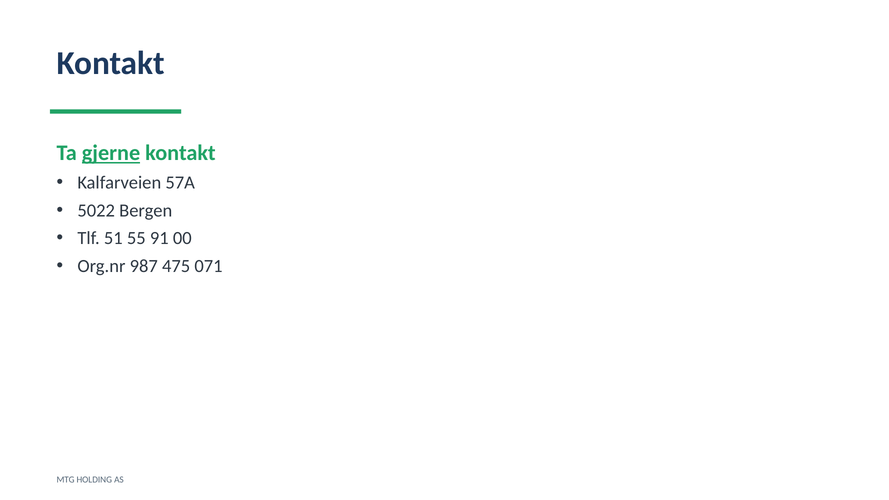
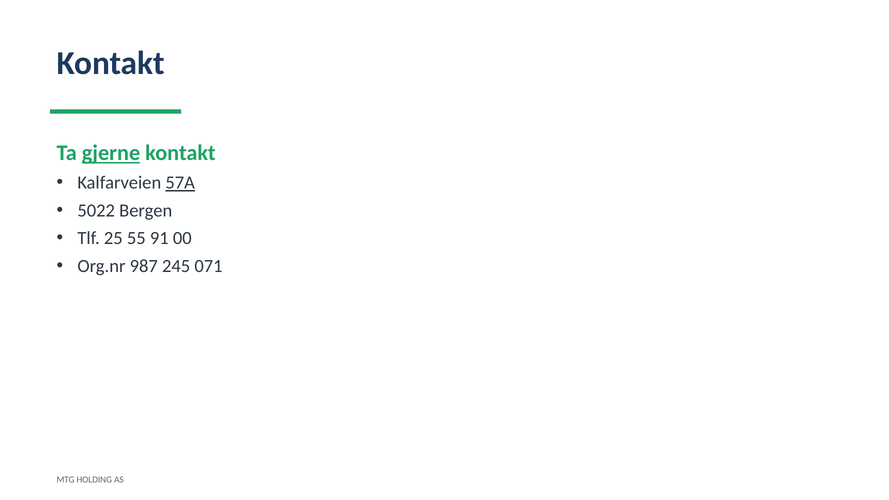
57A underline: none -> present (180, 183)
51: 51 -> 25 (113, 238)
475: 475 -> 245 (176, 266)
